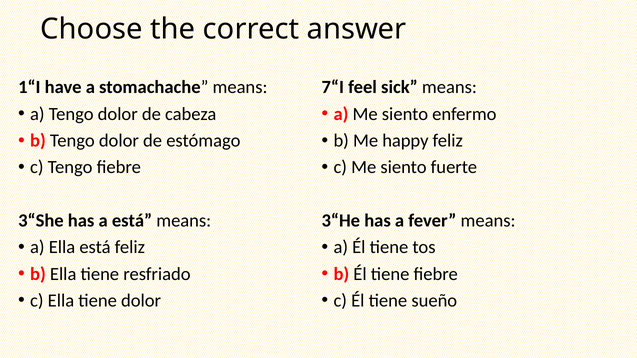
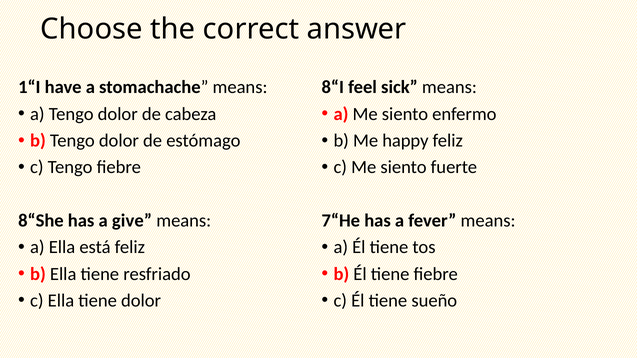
7“I: 7“I -> 8“I (333, 87)
3“She: 3“She -> 8“She (41, 221)
a está: está -> give (132, 221)
3“He: 3“He -> 7“He (341, 221)
